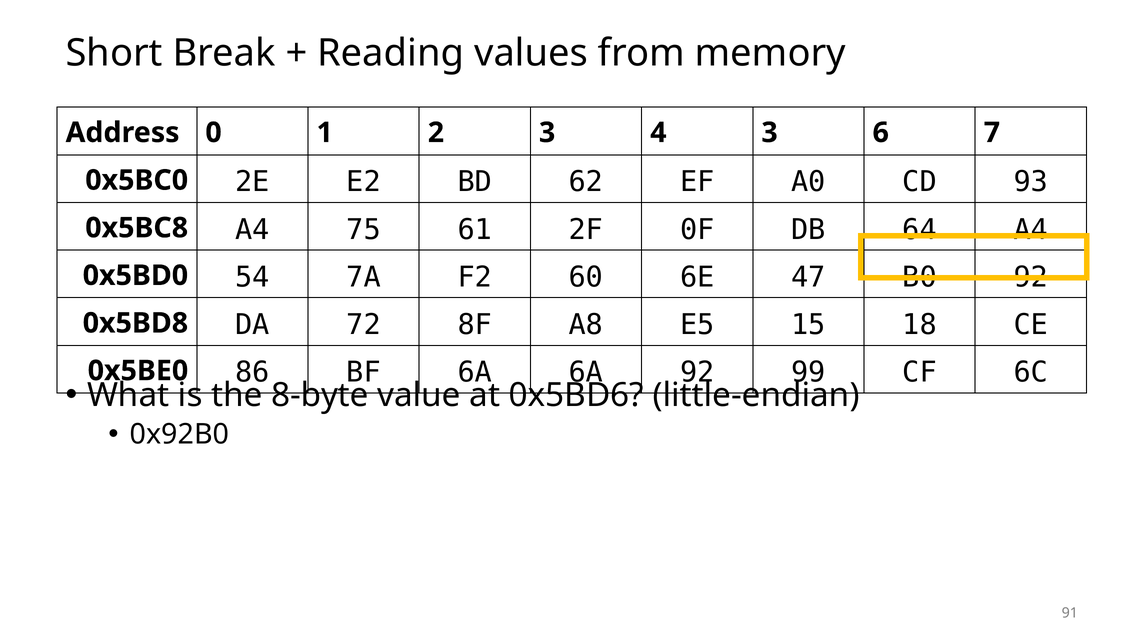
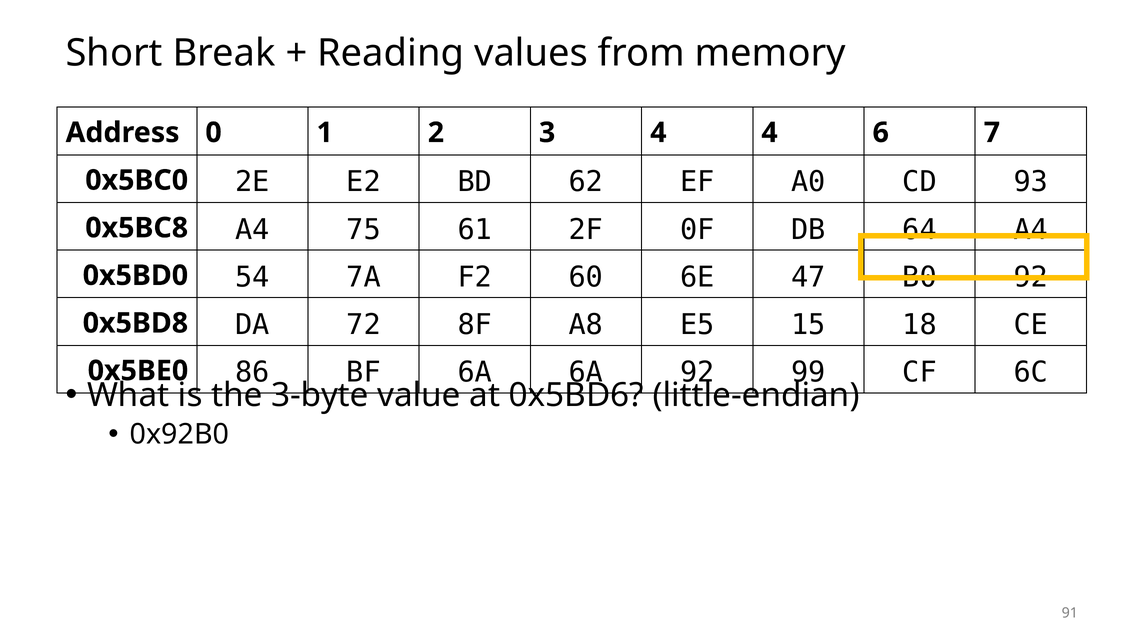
4 3: 3 -> 4 (770, 133)
8-byte: 8-byte -> 3-byte (320, 395)
